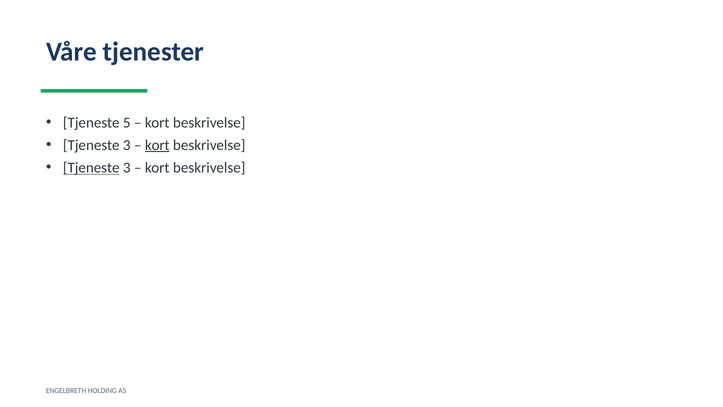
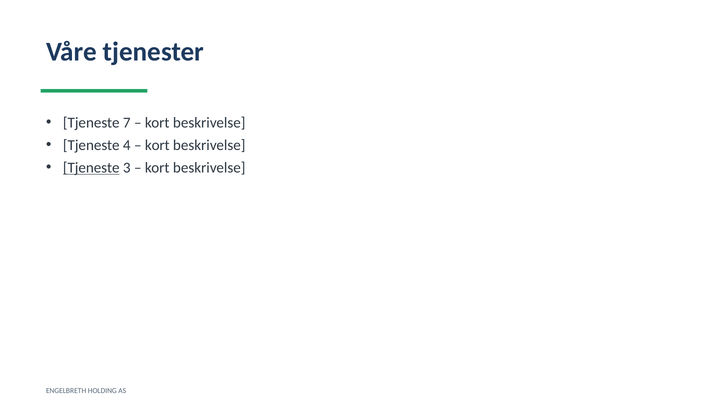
5: 5 -> 7 (127, 122)
3: 3 -> 4 (127, 145)
kort underline: present -> none (157, 145)
